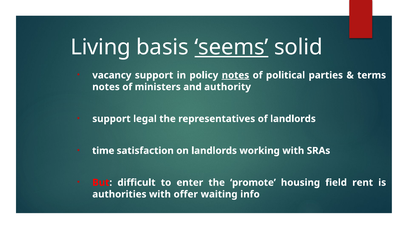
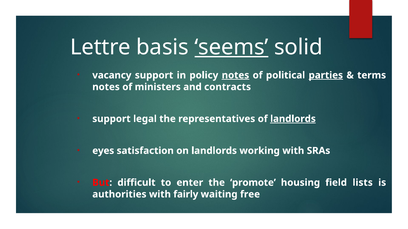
Living: Living -> Lettre (101, 47)
parties underline: none -> present (326, 75)
authority: authority -> contracts (228, 87)
landlords underline: none -> present (293, 119)
time: time -> eyes (103, 151)
rent: rent -> lists (363, 183)
offer: offer -> fairly (186, 195)
info: info -> free (250, 195)
